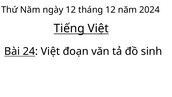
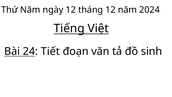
24 Việt: Việt -> Tiết (50, 51)
